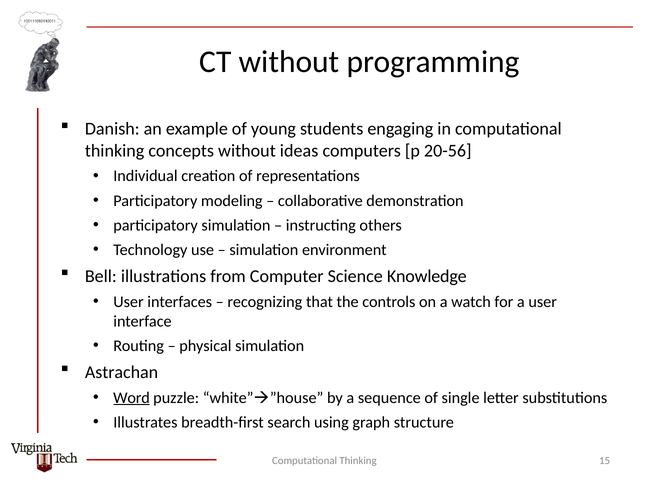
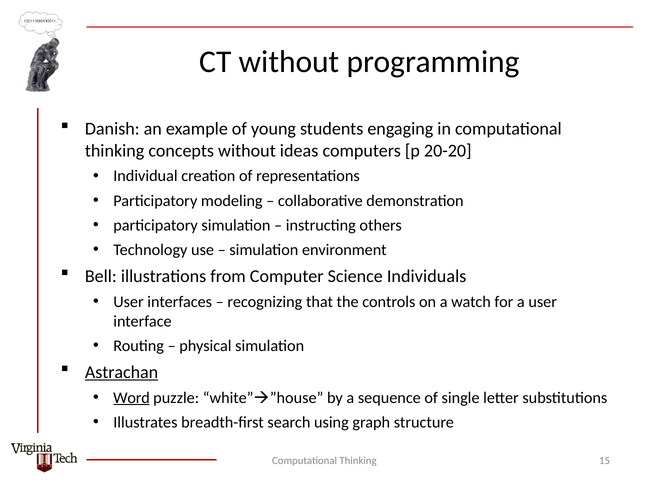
20-56: 20-56 -> 20-20 (448, 151)
Knowledge: Knowledge -> Individuals (427, 276)
Astrachan underline: none -> present (122, 372)
